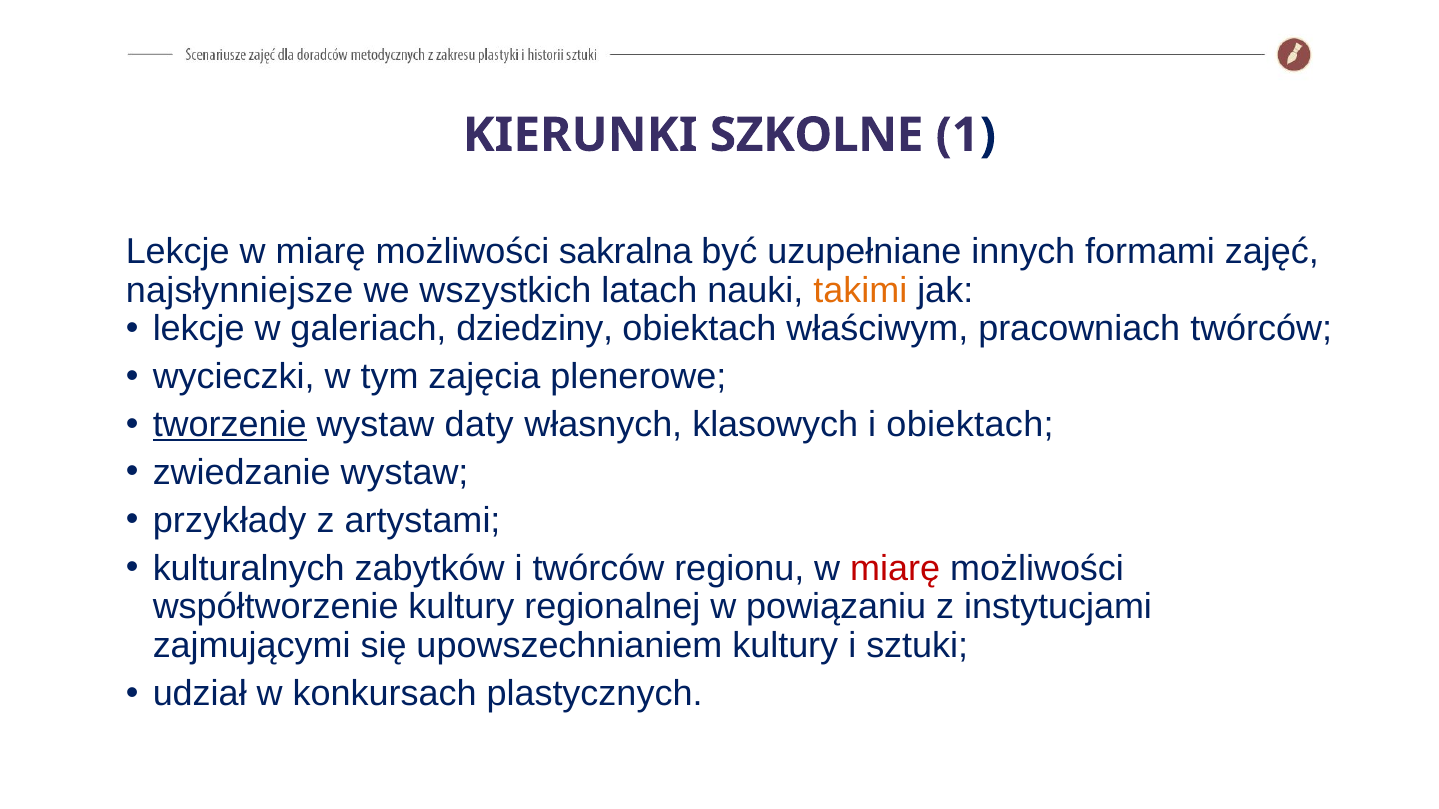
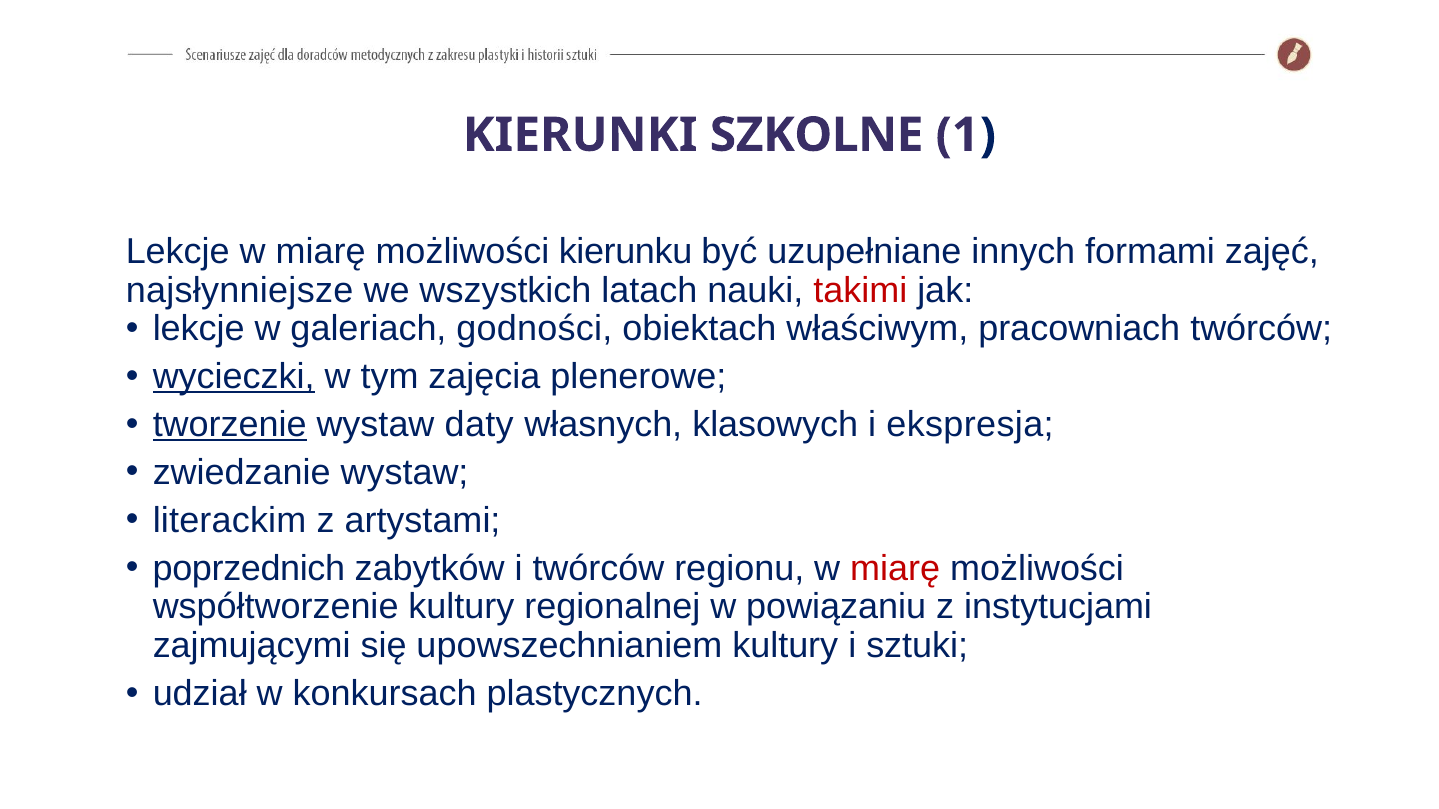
sakralna: sakralna -> kierunku (626, 252)
takimi colour: orange -> red (860, 290)
dziedziny: dziedziny -> godności (534, 329)
wycieczki underline: none -> present (234, 377)
i obiektach: obiektach -> ekspresja (970, 425)
przykłady: przykłady -> literackim (230, 521)
kulturalnych: kulturalnych -> poprzednich (249, 568)
